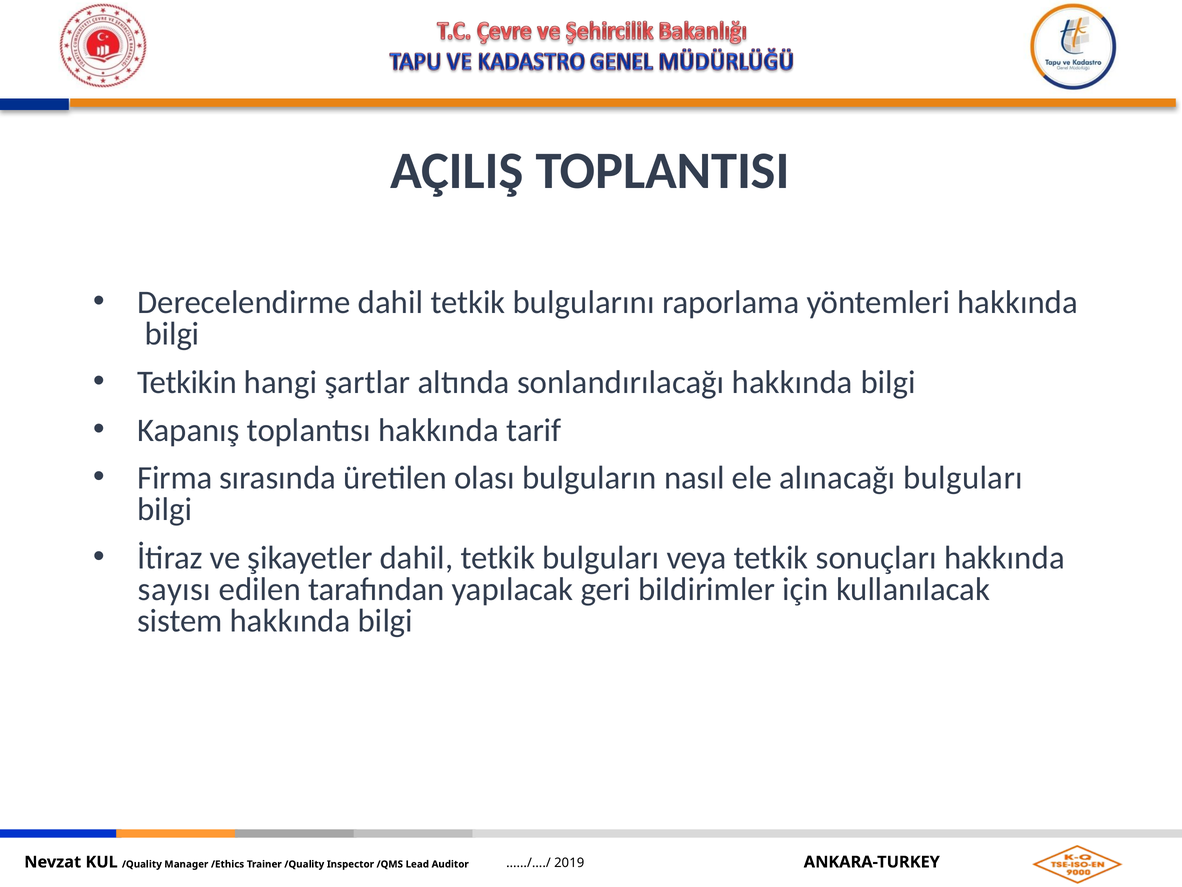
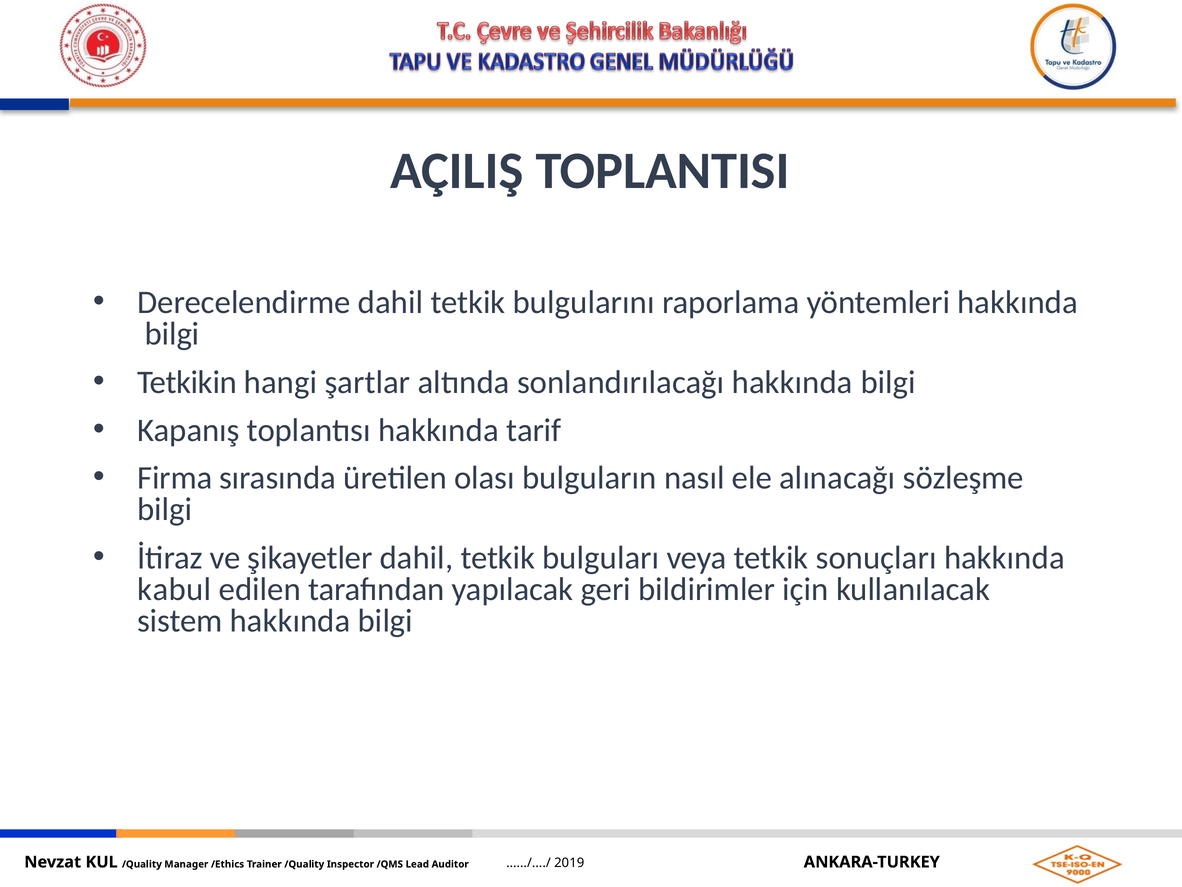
alınacağı bulguları: bulguları -> sözleşme (963, 478)
sayısı: sayısı -> kabul (174, 589)
